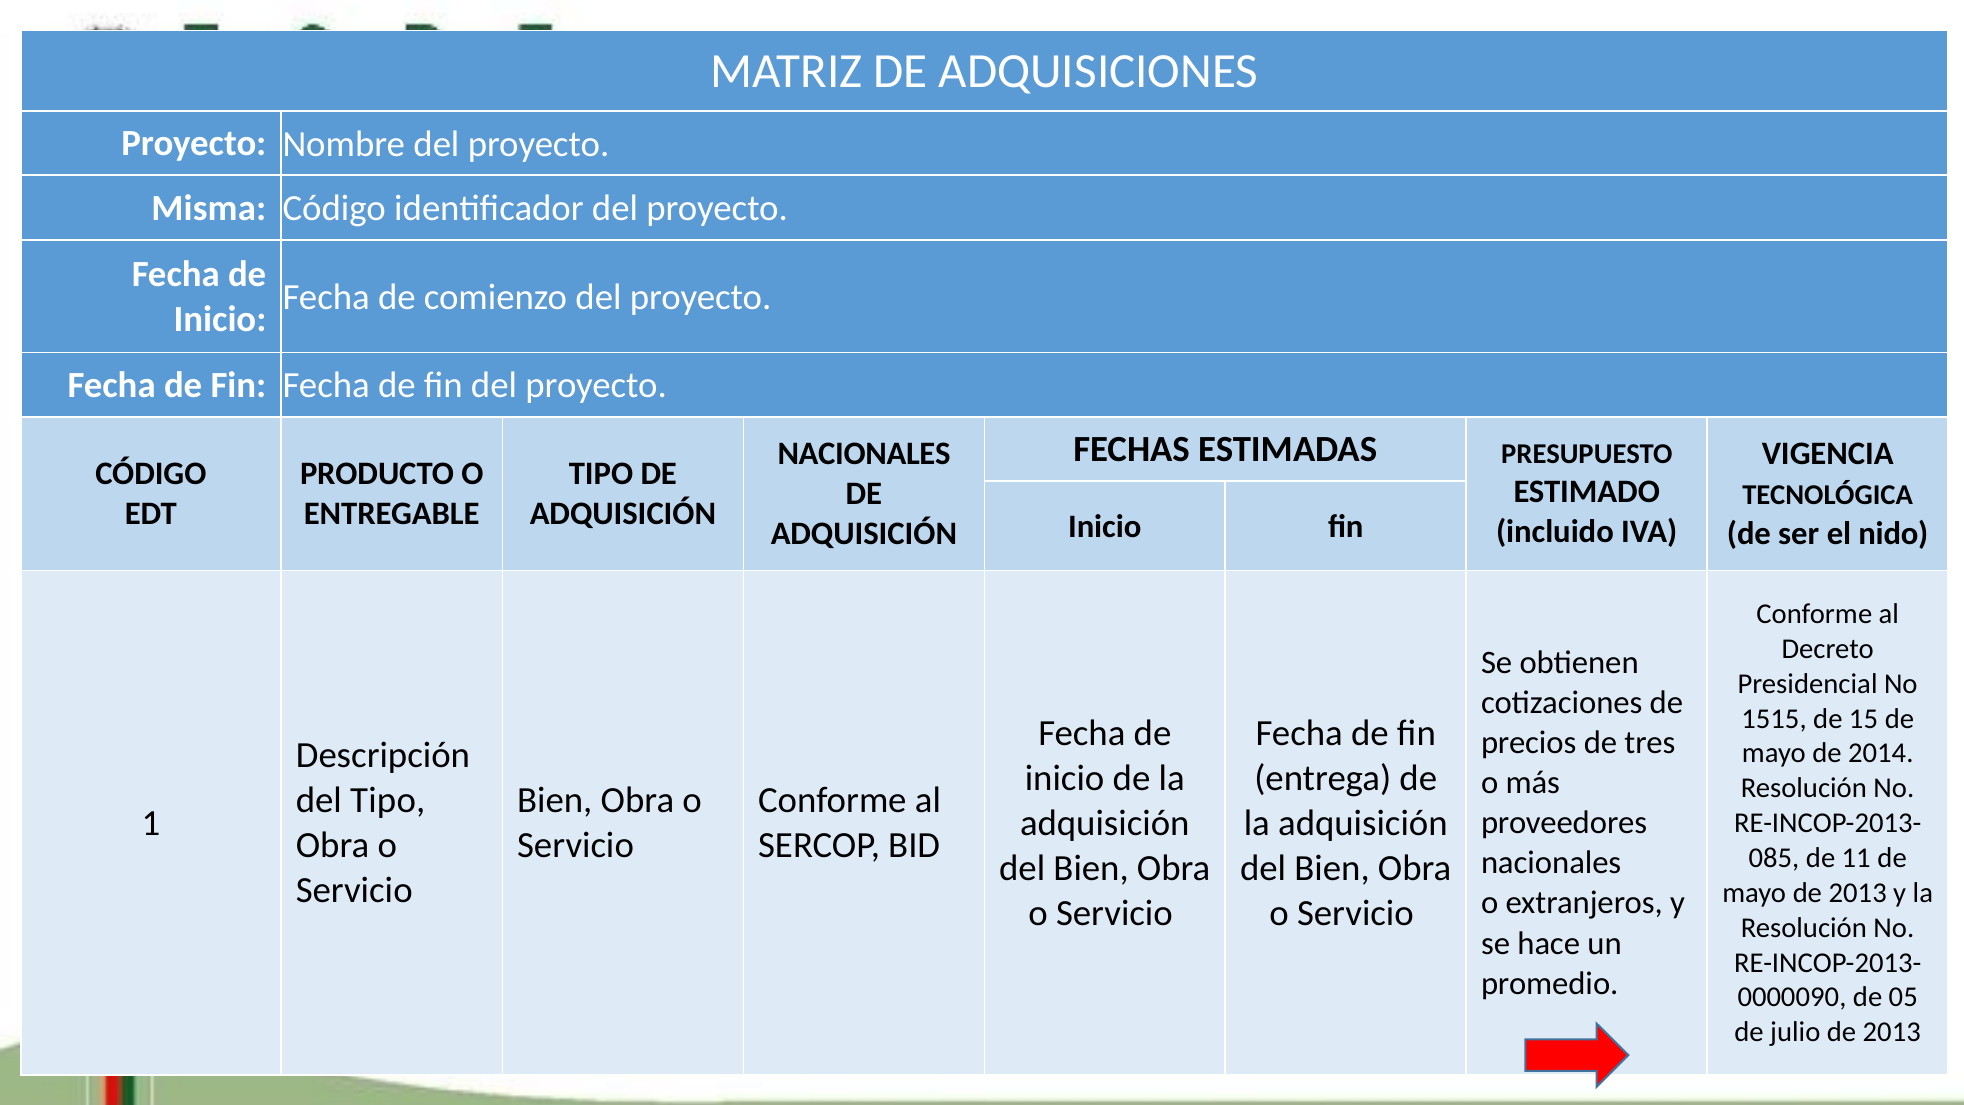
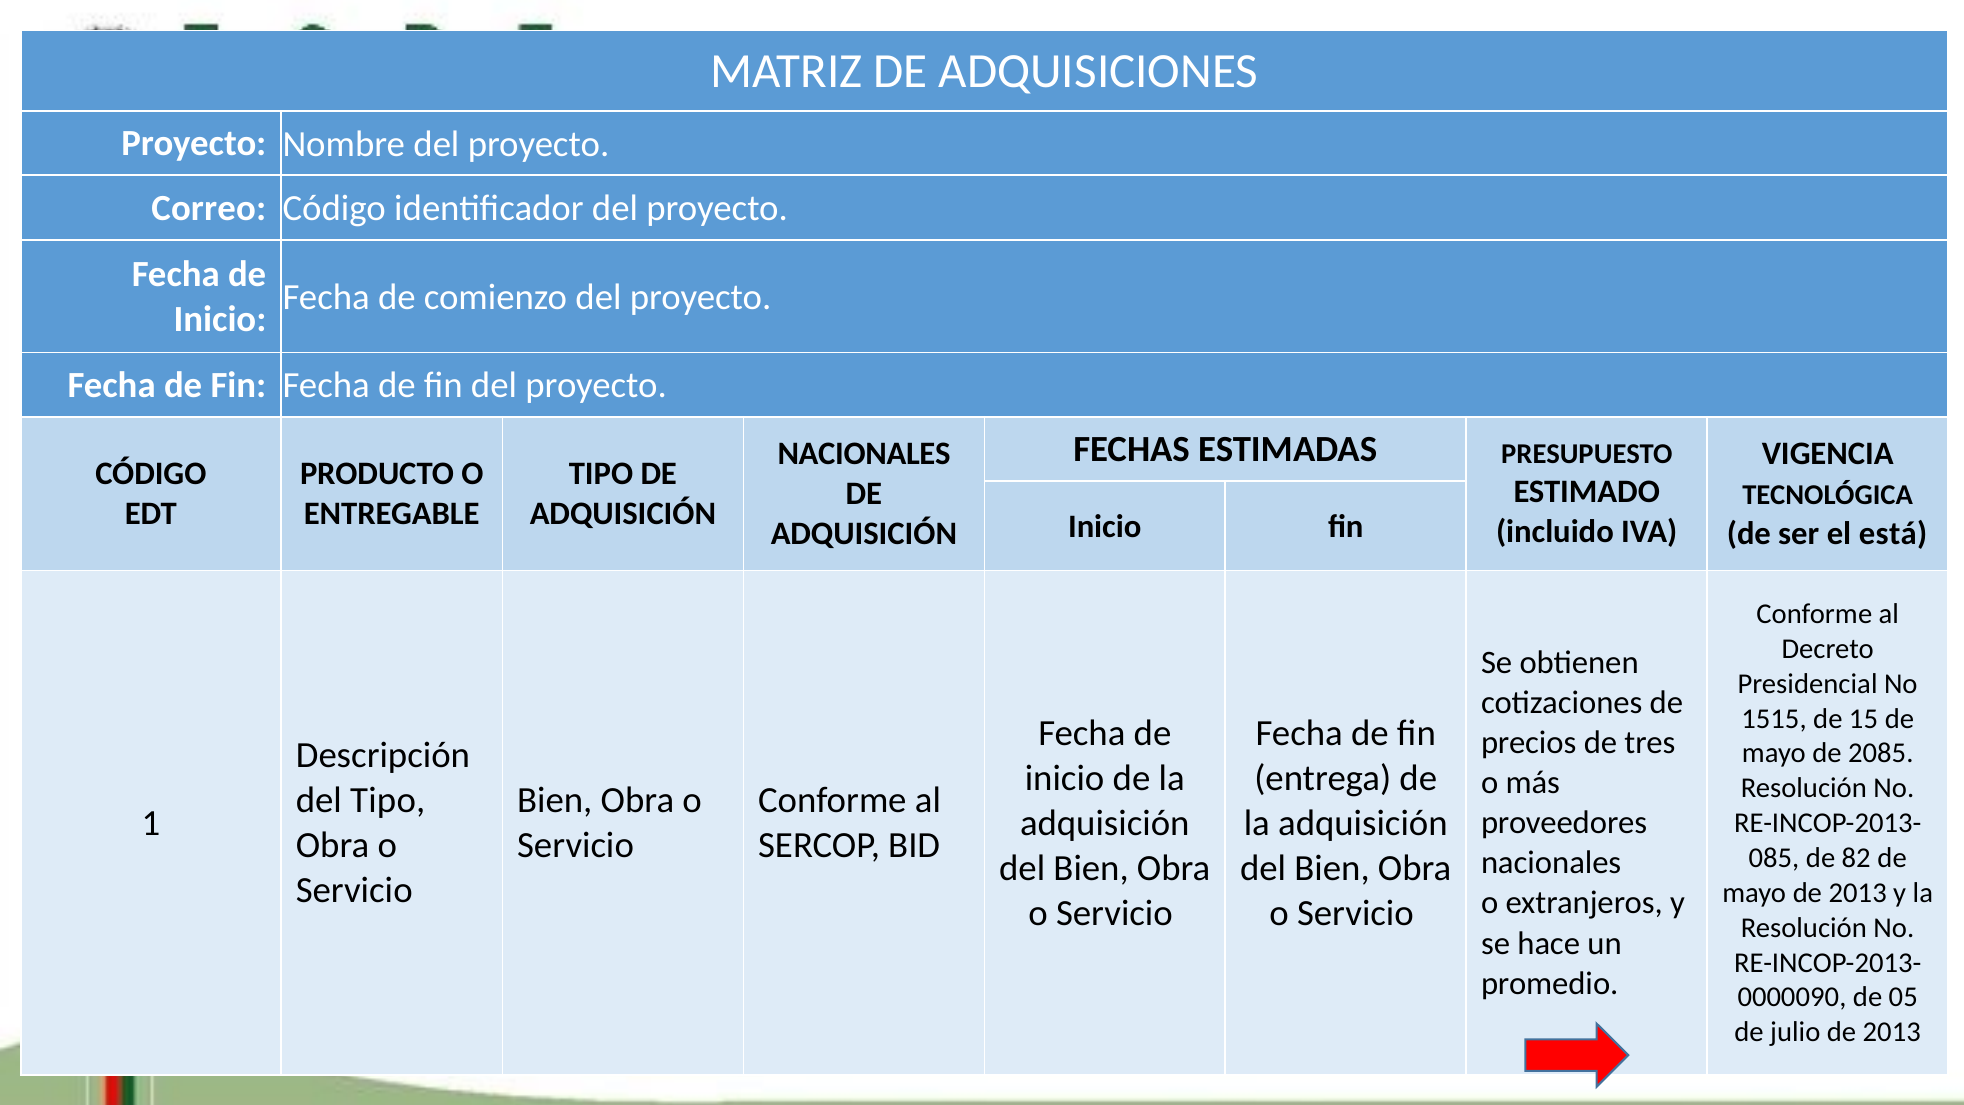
Misma: Misma -> Correo (209, 208)
nido: nido -> está (1893, 534)
2014: 2014 -> 2085 (1881, 753)
11: 11 -> 82 (1856, 858)
